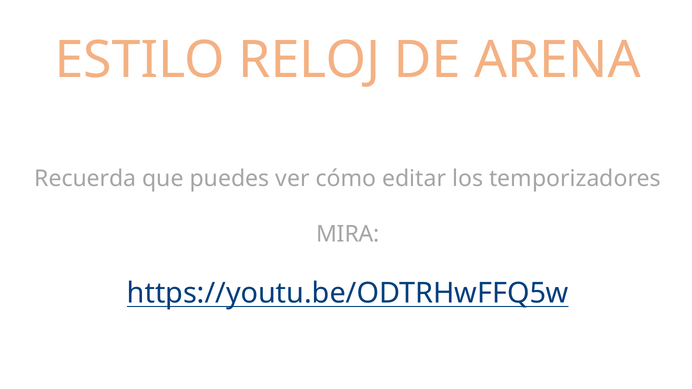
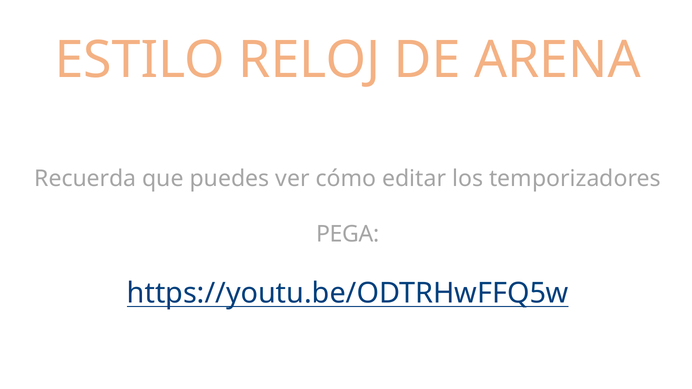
MIRA: MIRA -> PEGA (348, 234)
